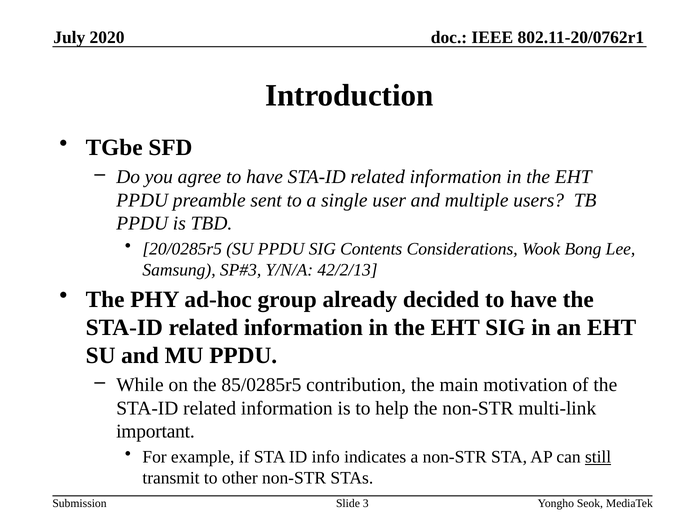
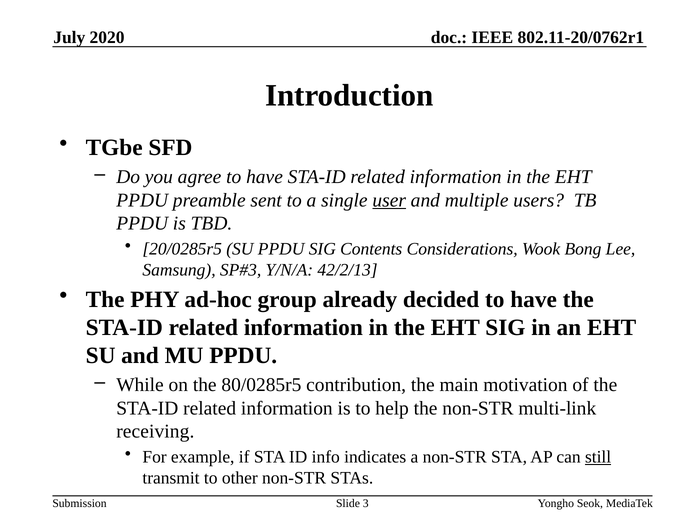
user underline: none -> present (389, 200)
85/0285r5: 85/0285r5 -> 80/0285r5 (261, 384)
important: important -> receiving (155, 431)
